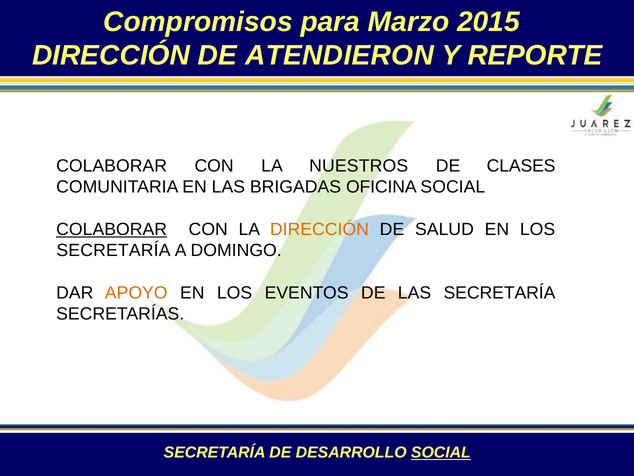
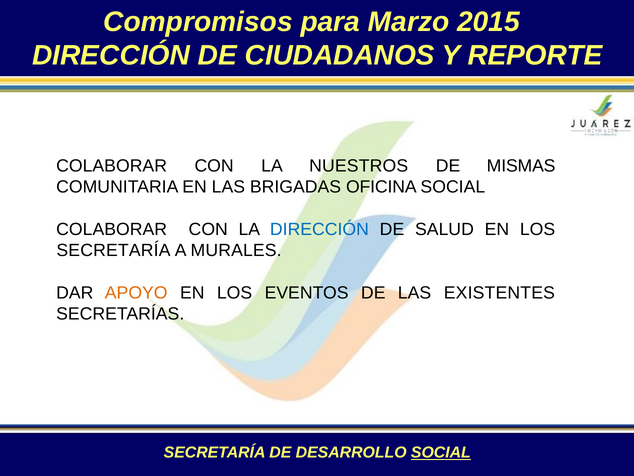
ATENDIERON: ATENDIERON -> CIUDADANOS (340, 55)
CLASES: CLASES -> MISMAS (521, 166)
COLABORAR underline: present -> none (112, 229)
DIRECCIÓN colour: orange -> blue (319, 229)
DOMINGO: DOMINGO -> MURALES (236, 250)
LAS SECRETARÍA: SECRETARÍA -> EXISTENTES (499, 292)
